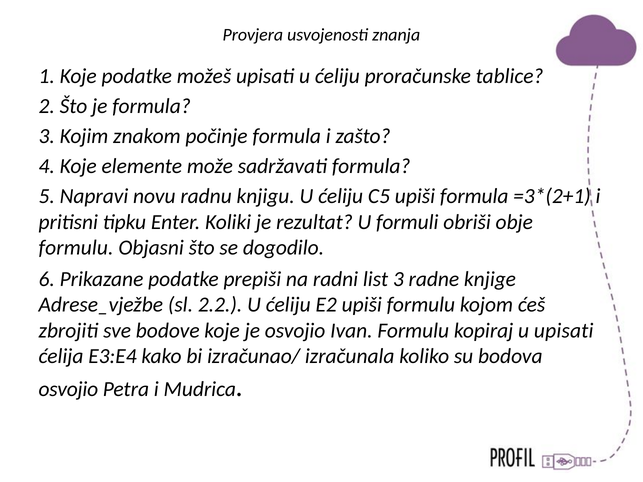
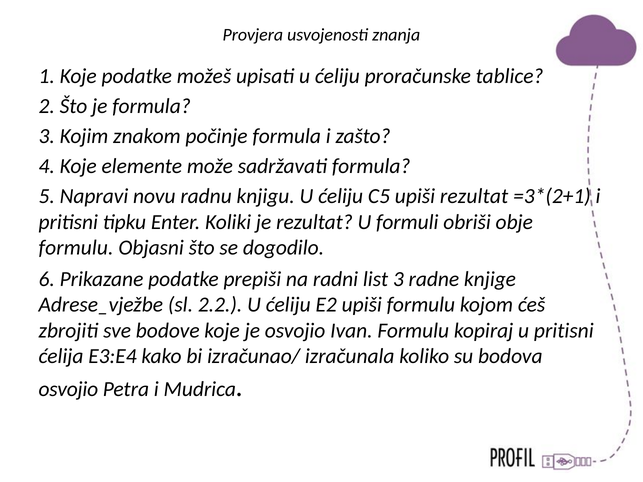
upiši formula: formula -> rezultat (474, 196)
u upisati: upisati -> pritisni (564, 331)
